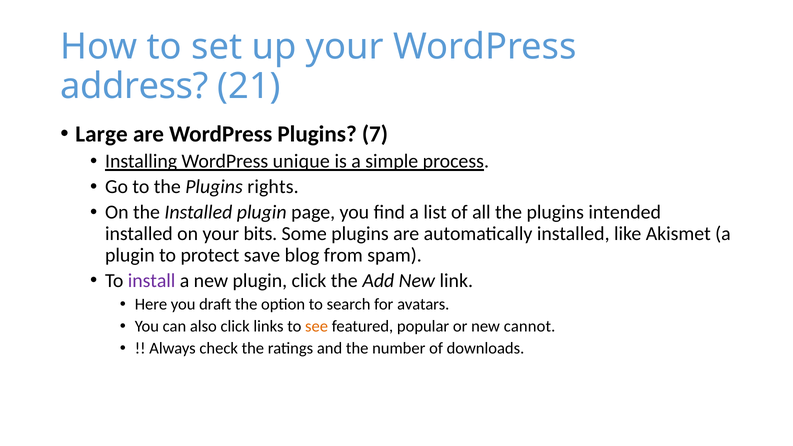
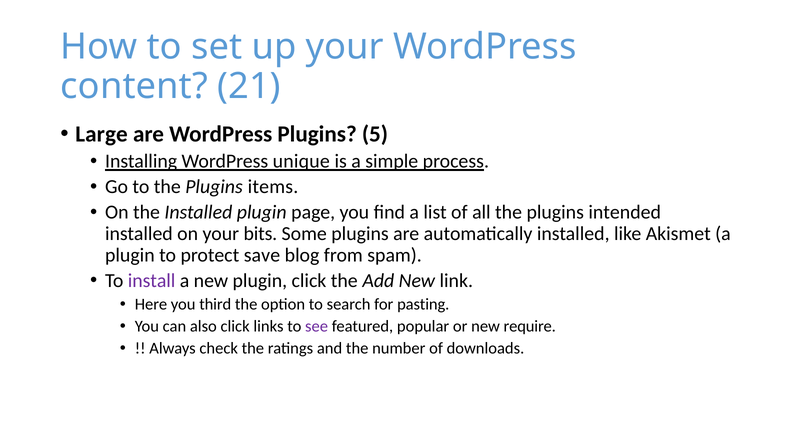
address: address -> content (134, 86)
7: 7 -> 5 (375, 134)
rights: rights -> items (273, 187)
draft: draft -> third (215, 305)
avatars: avatars -> pasting (423, 305)
see colour: orange -> purple (317, 327)
cannot: cannot -> require (530, 327)
